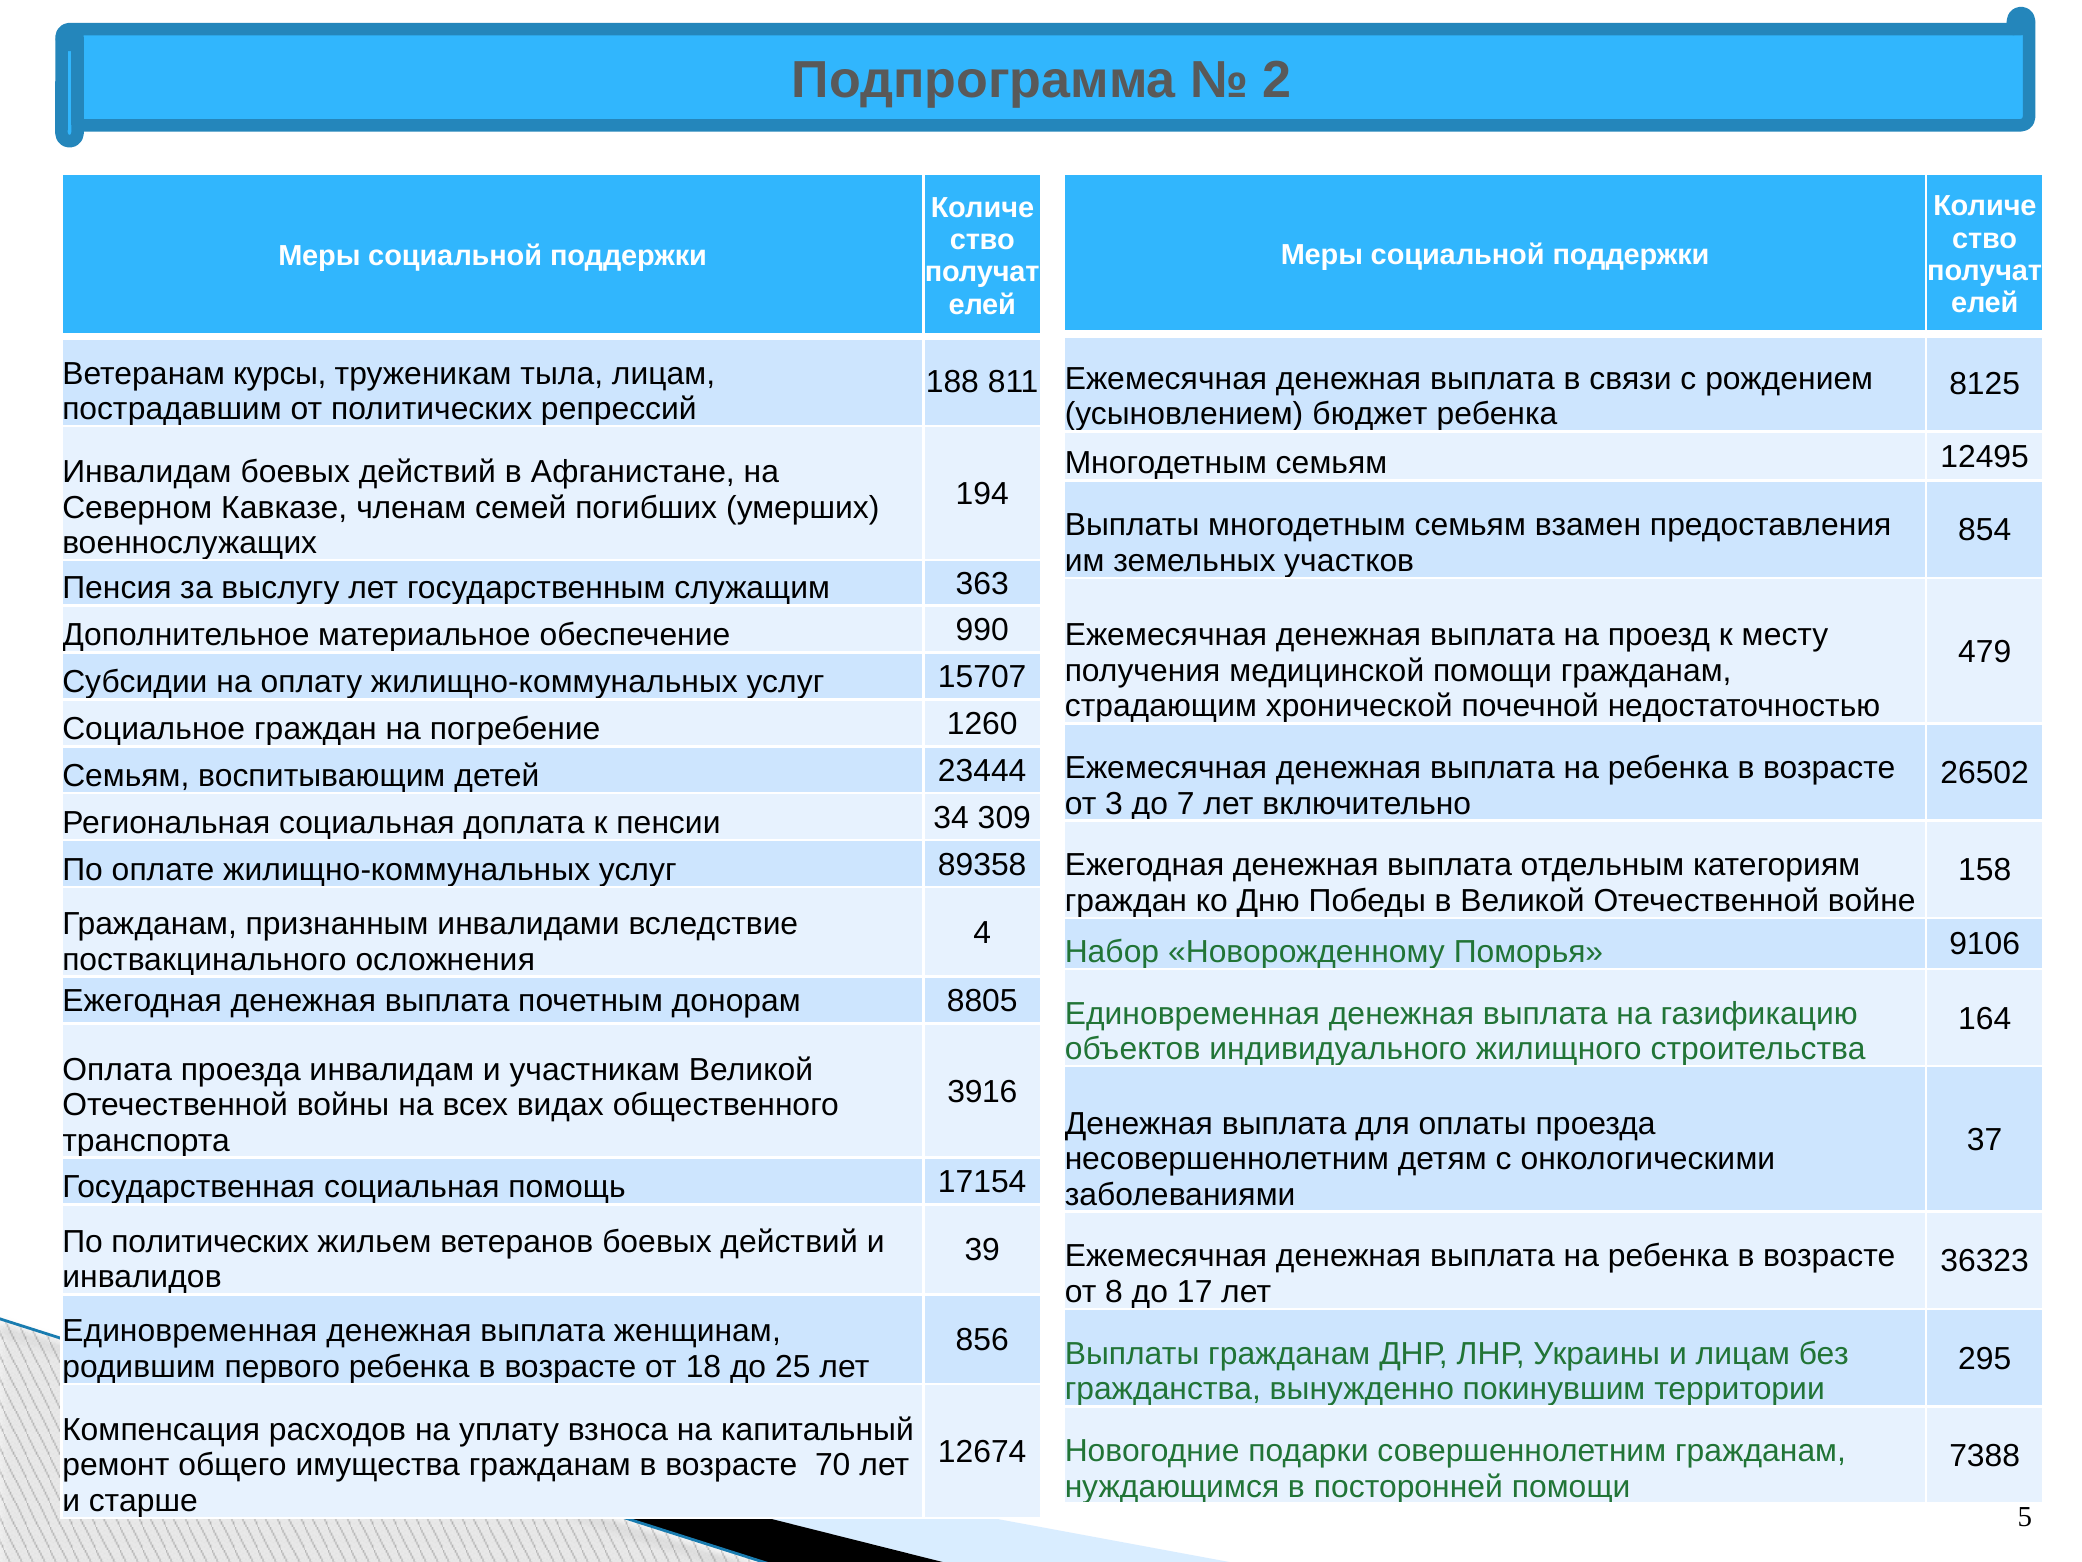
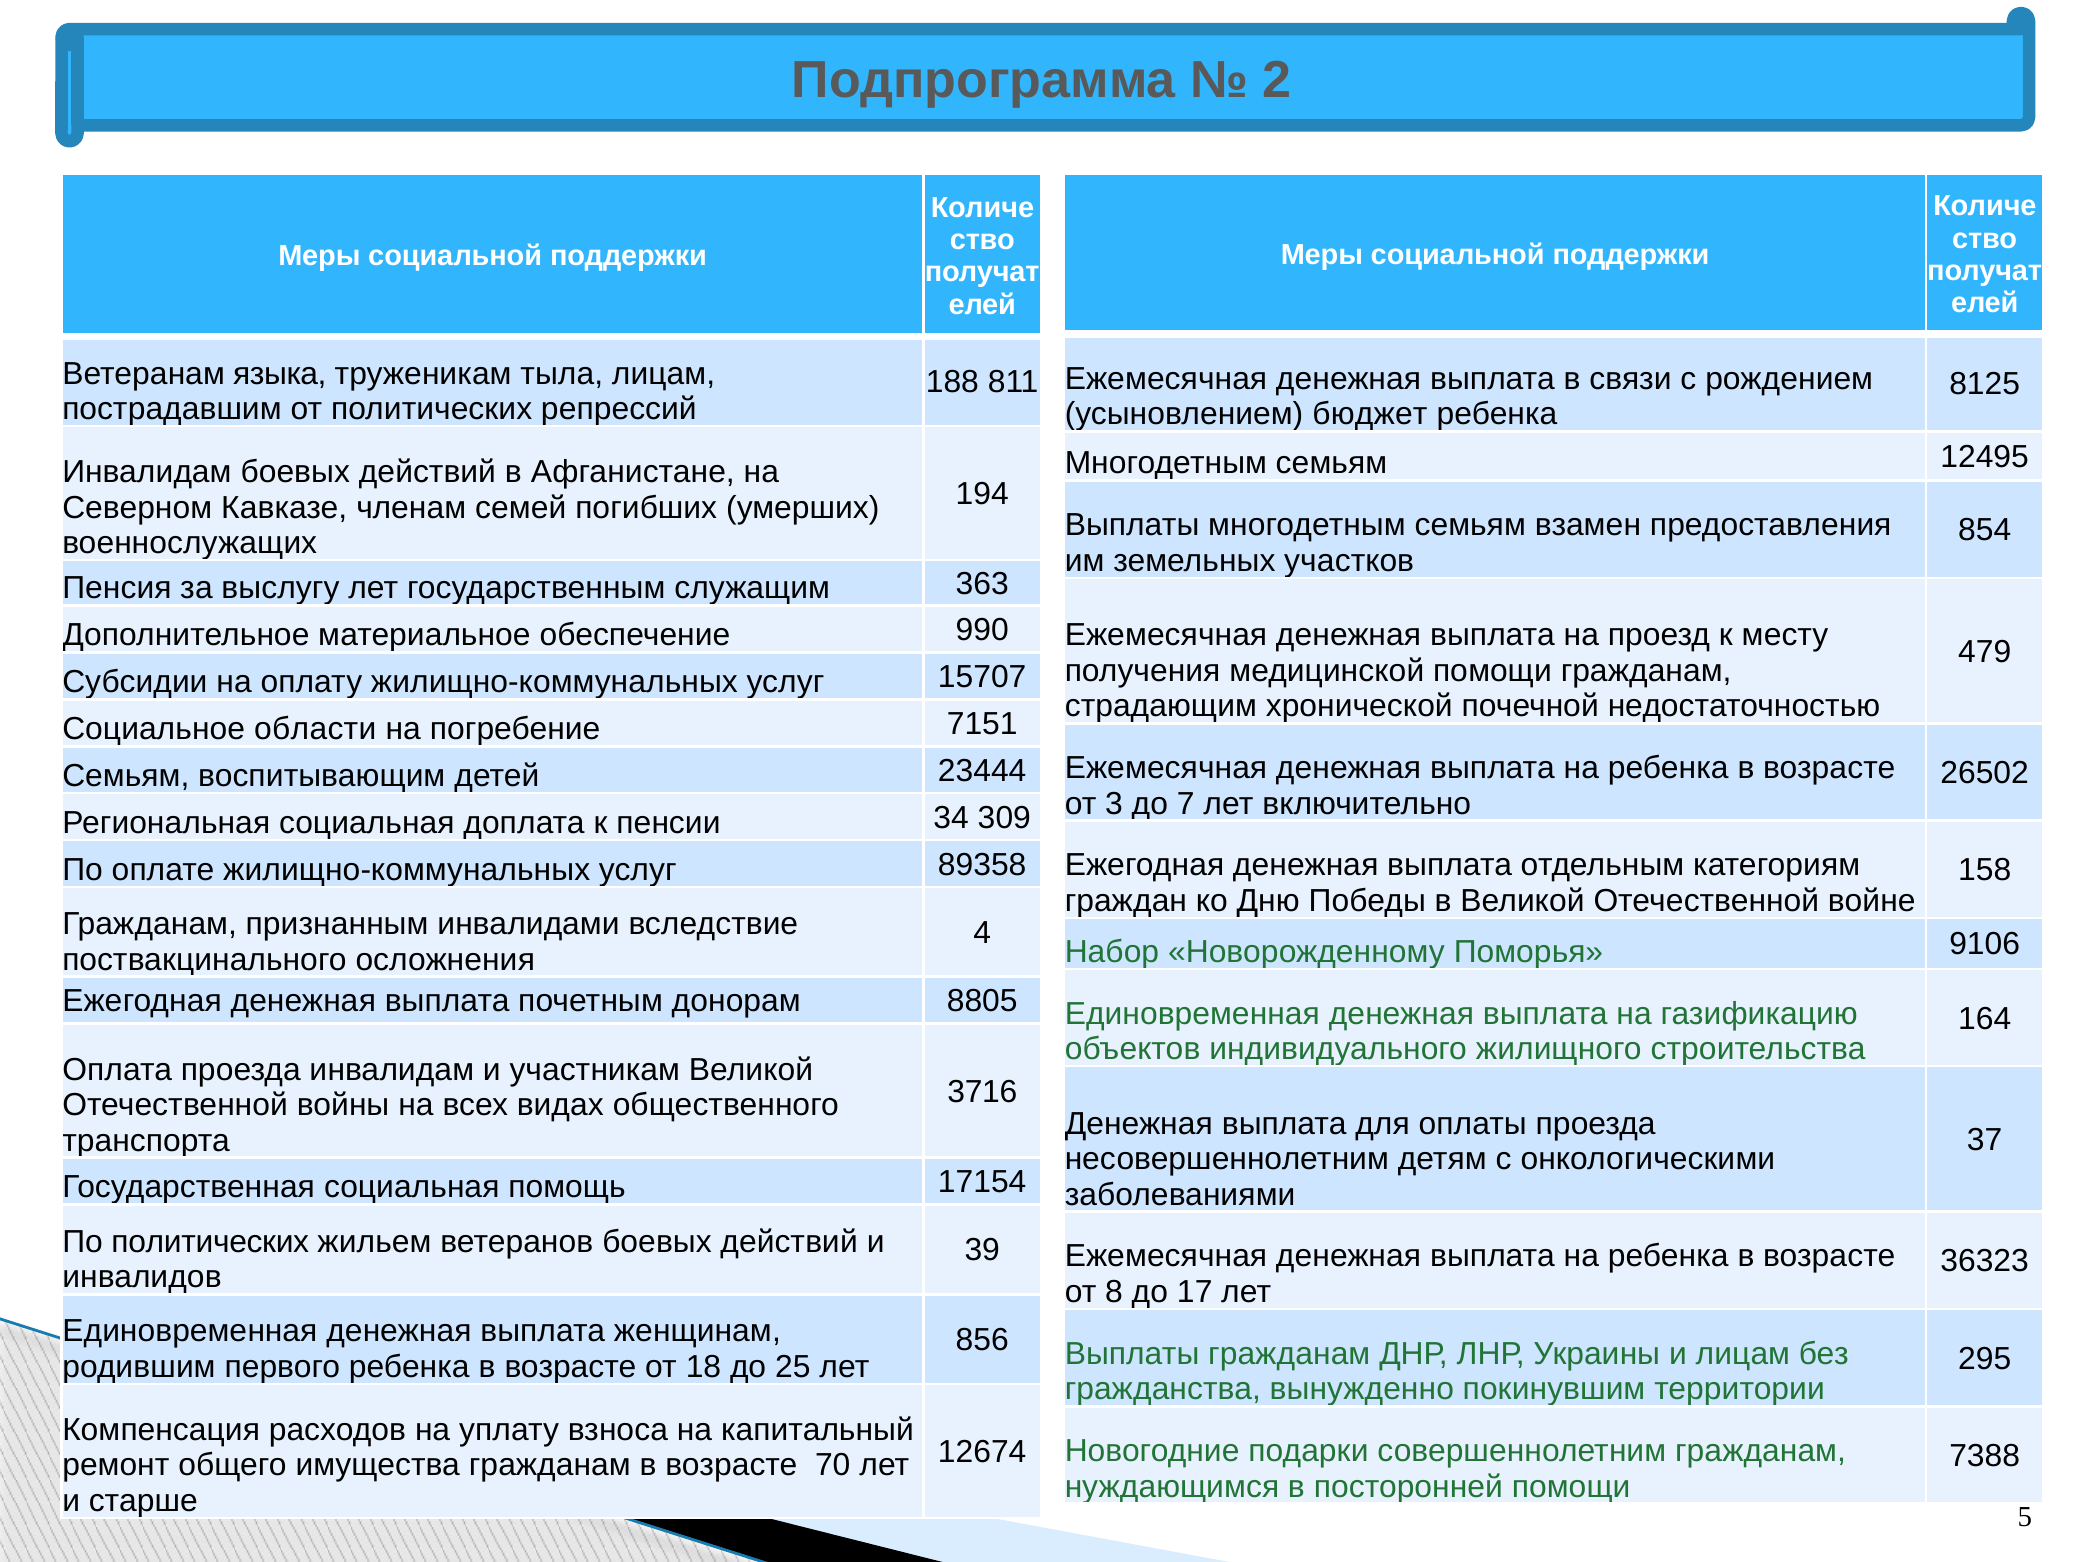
курсы: курсы -> языка (280, 374)
Социальное граждан: граждан -> области (315, 729)
1260: 1260 -> 7151 (982, 724)
3916: 3916 -> 3716 (982, 1091)
